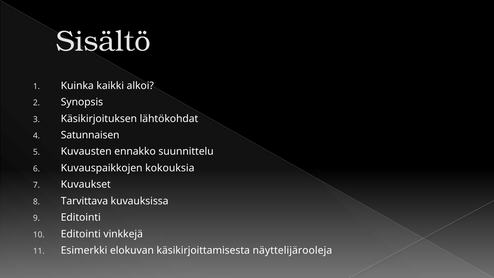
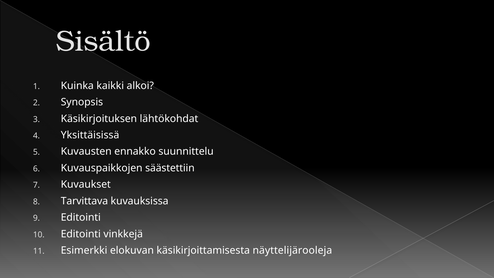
Satunnaisen: Satunnaisen -> Yksittäisissä (90, 135)
kokouksia: kokouksia -> säästettiin (170, 168)
